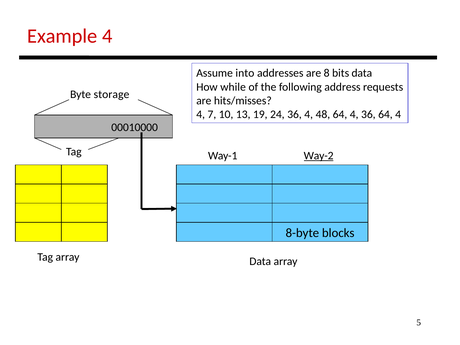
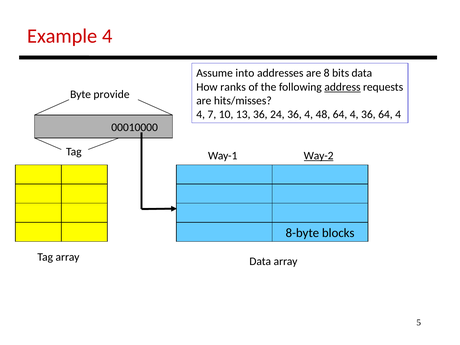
while: while -> ranks (233, 87)
address underline: none -> present (342, 87)
storage: storage -> provide (112, 94)
13 19: 19 -> 36 (260, 115)
